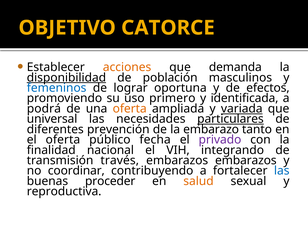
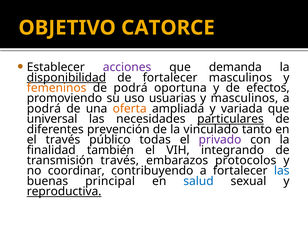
acciones colour: orange -> purple (127, 67)
de población: población -> fortalecer (170, 78)
femeninos colour: blue -> orange (57, 88)
de lograr: lograr -> podrá (131, 88)
primero: primero -> usuarias (172, 98)
y identificada: identificada -> masculinos (244, 98)
variada underline: present -> none (242, 109)
embarazo: embarazo -> vinculado (211, 129)
el oferta: oferta -> través (63, 140)
fecha: fecha -> todas (155, 140)
nacional: nacional -> también (110, 150)
embarazos embarazos: embarazos -> protocolos (246, 160)
proceder: proceder -> principal (110, 181)
salud colour: orange -> blue (198, 181)
reproductiva underline: none -> present (64, 191)
